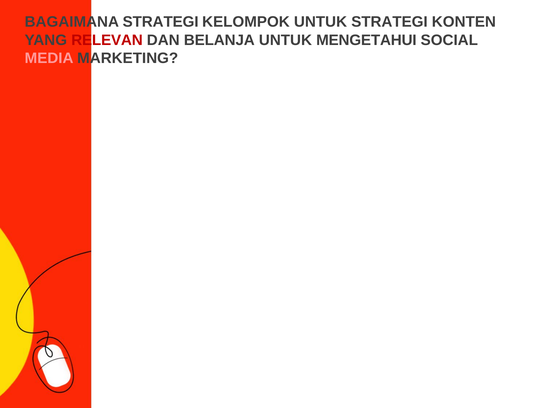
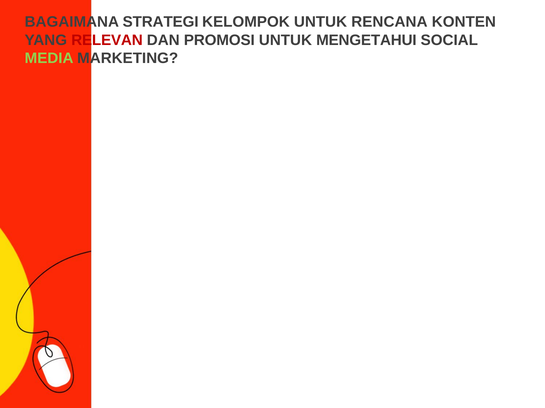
UNTUK STRATEGI: STRATEGI -> RENCANA (389, 22)
BELANJA: BELANJA -> PROMOSI (219, 40)
MEDIA colour: pink -> light green (49, 58)
